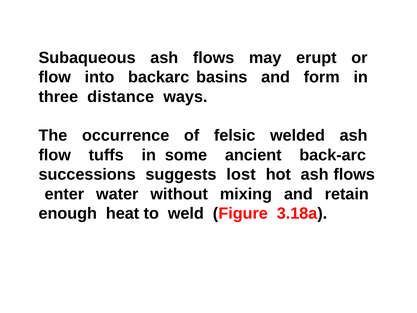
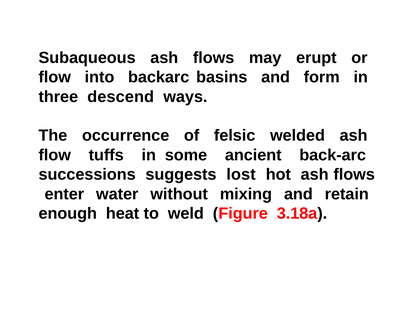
distance: distance -> descend (121, 97)
